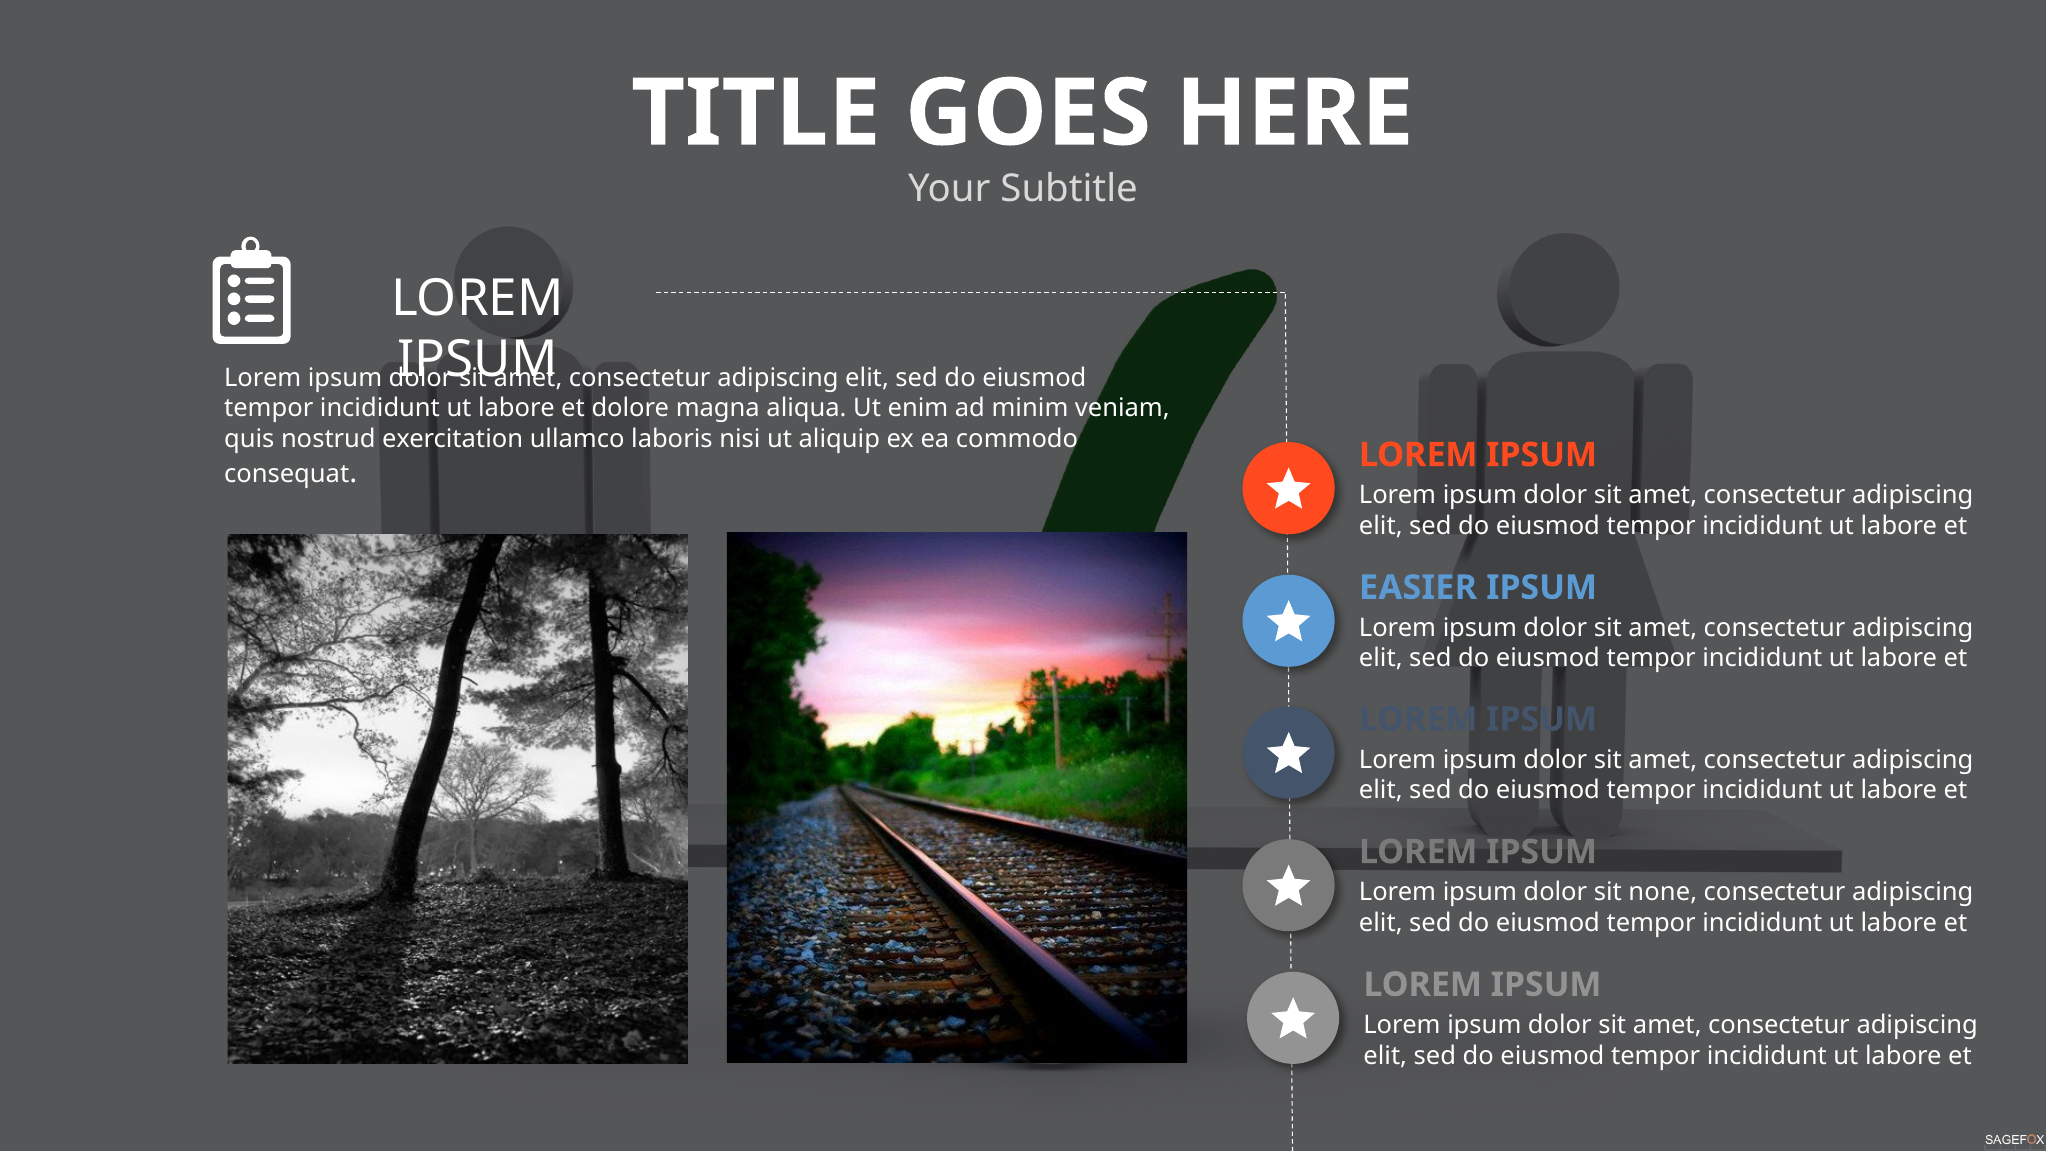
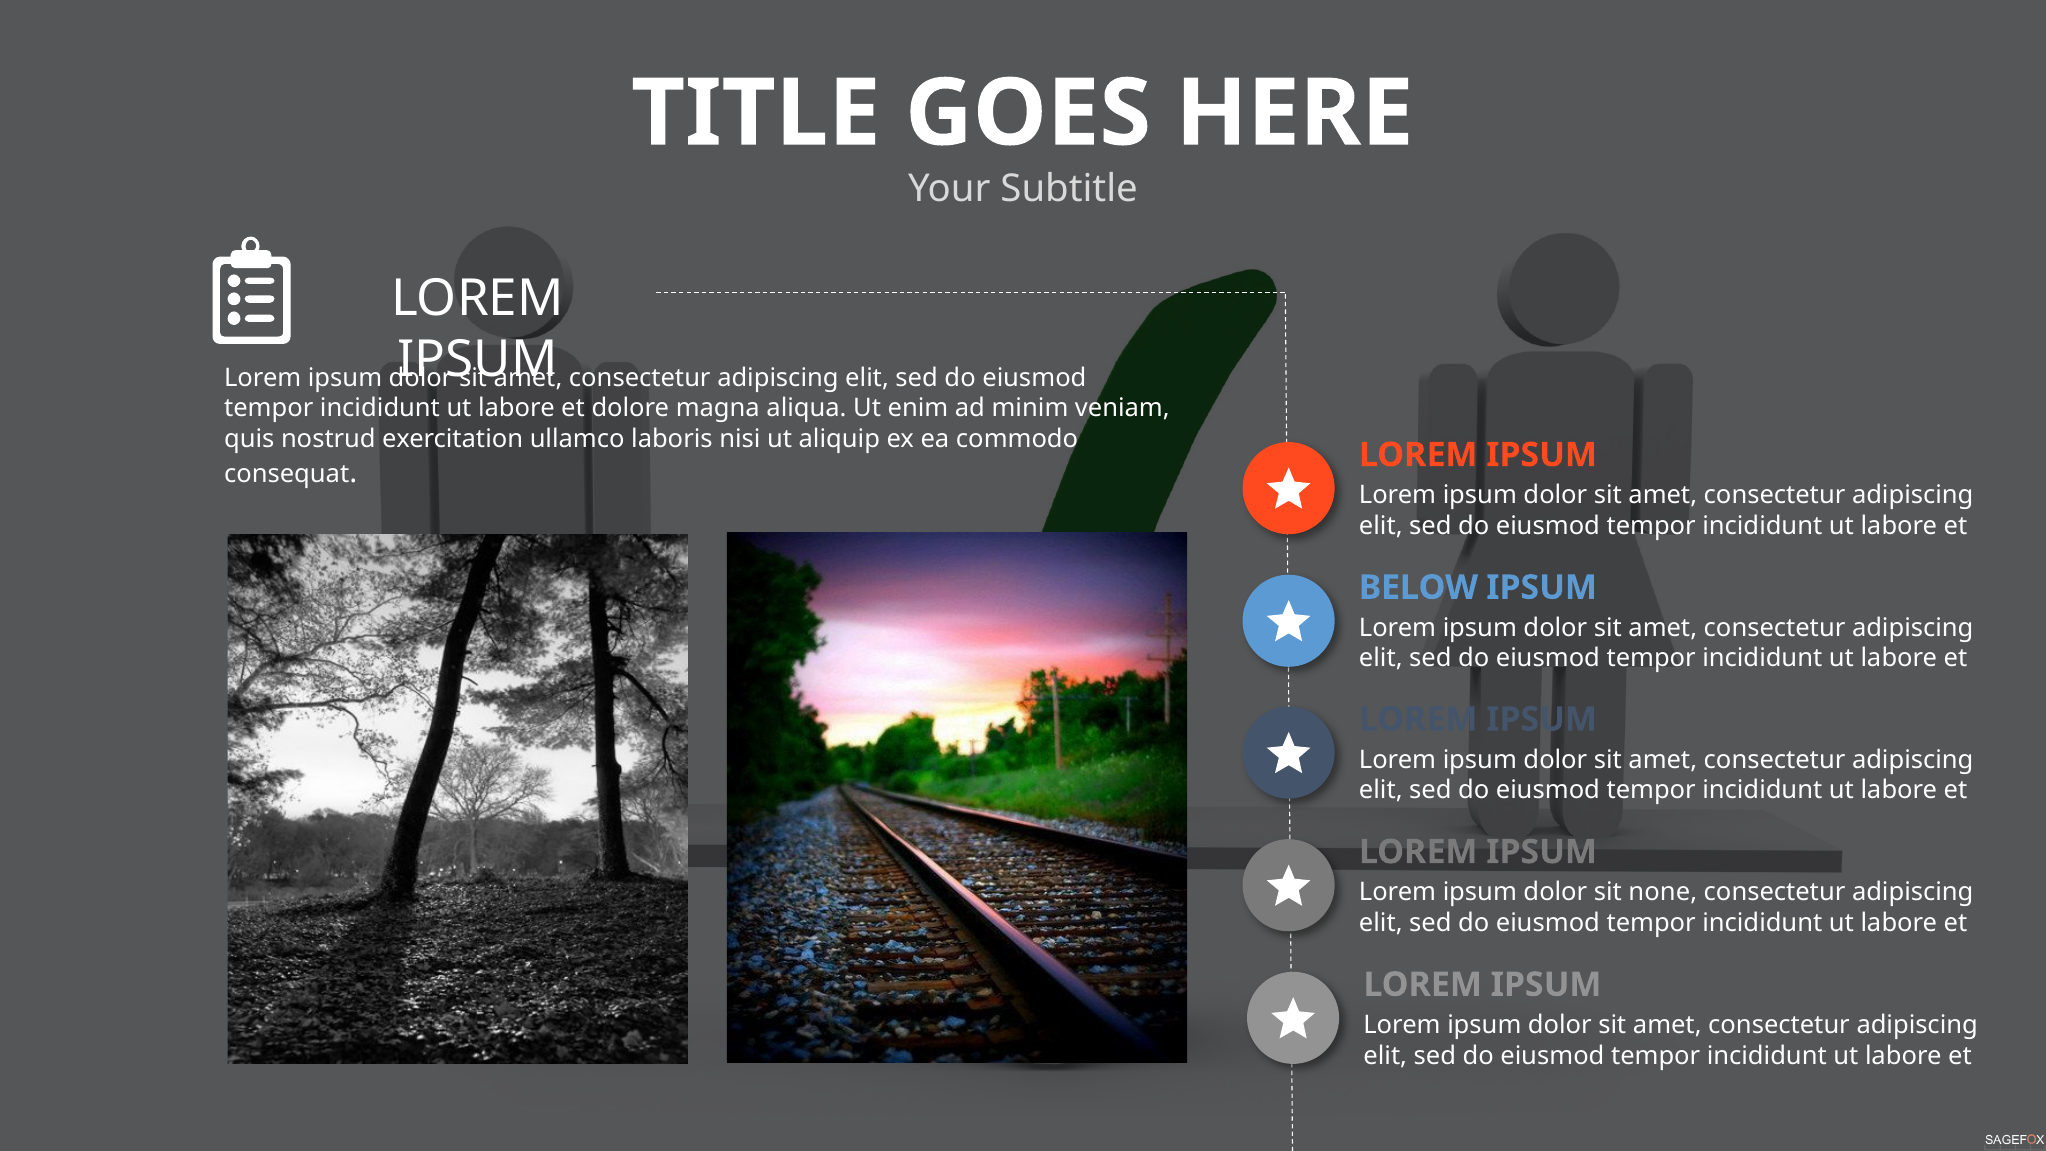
EASIER: EASIER -> BELOW (1418, 587)
